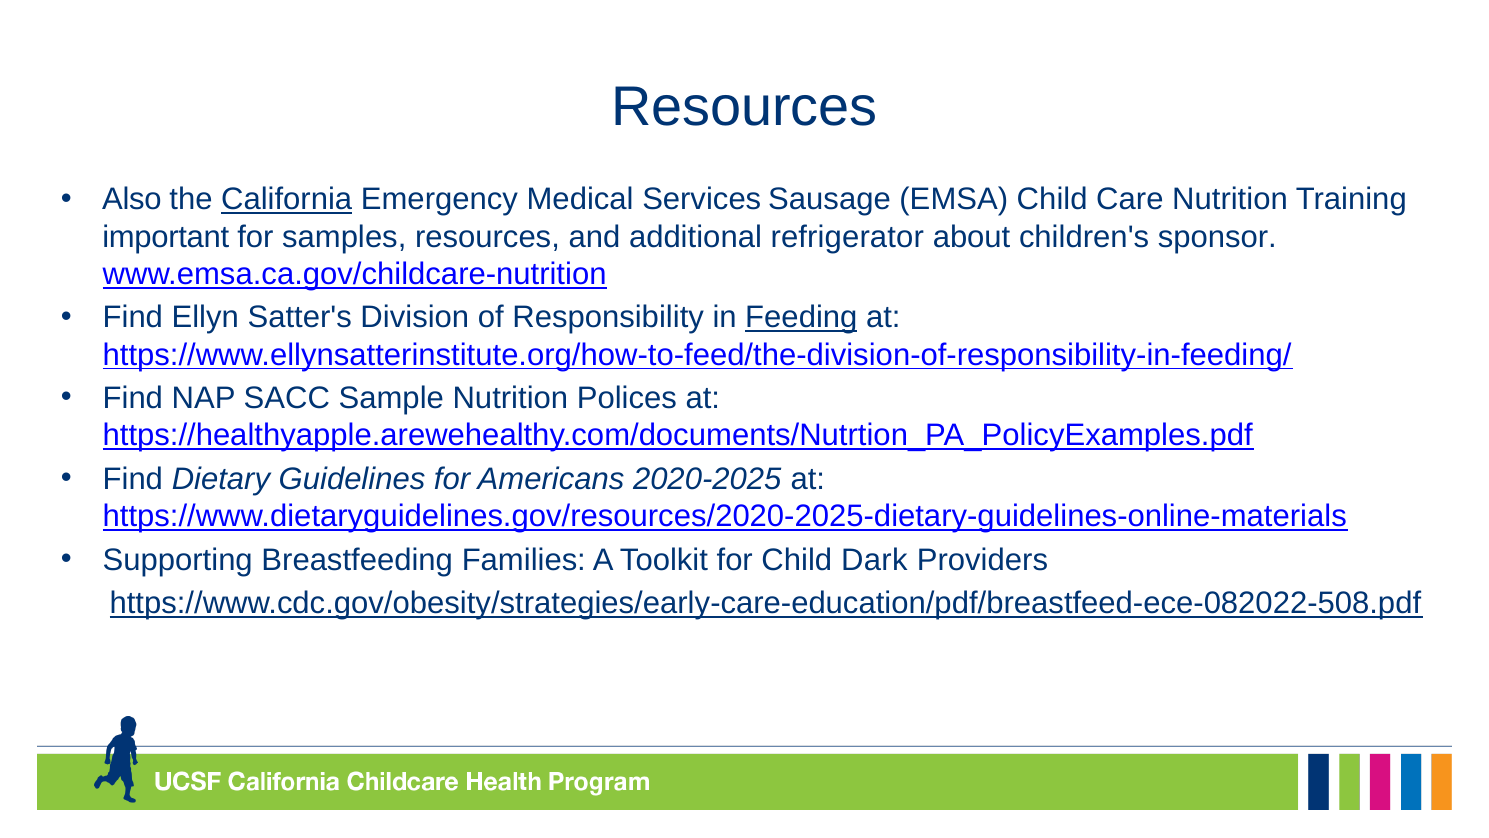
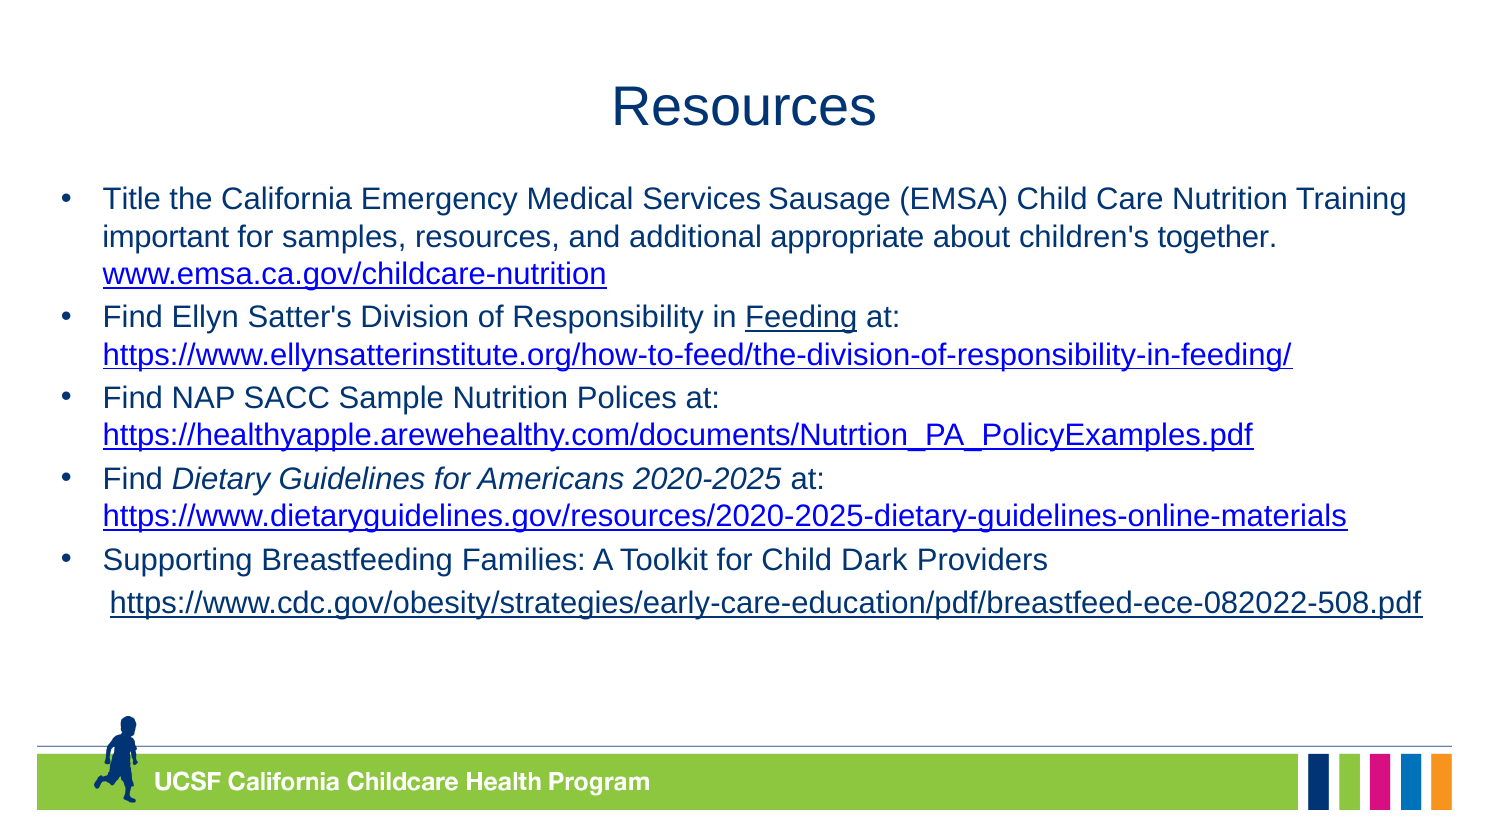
Also: Also -> Title (132, 200)
California underline: present -> none (287, 200)
refrigerator: refrigerator -> appropriate (847, 237)
sponsor: sponsor -> together (1217, 237)
